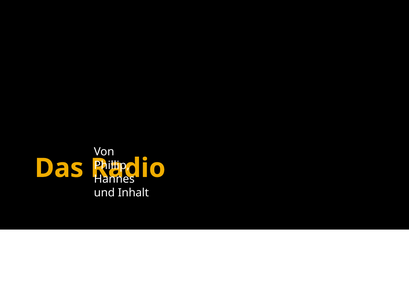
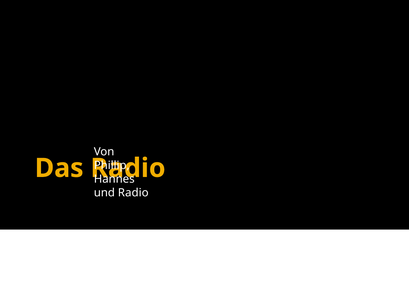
und Inhalt: Inhalt -> Radio (133, 192)
